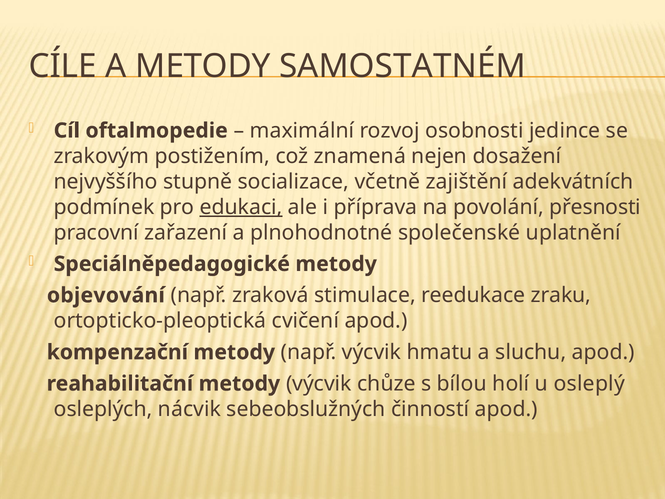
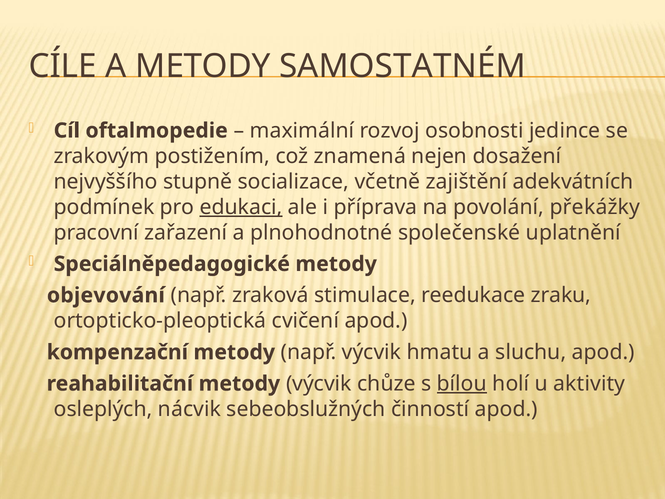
přesnosti: přesnosti -> překážky (595, 207)
bílou underline: none -> present (462, 383)
osleplý: osleplý -> aktivity (589, 383)
